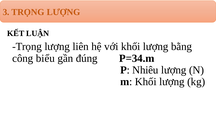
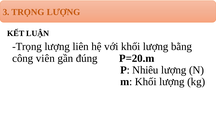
biểu: biểu -> viên (45, 58)
P=34.m: P=34.m -> P=20.m (137, 58)
